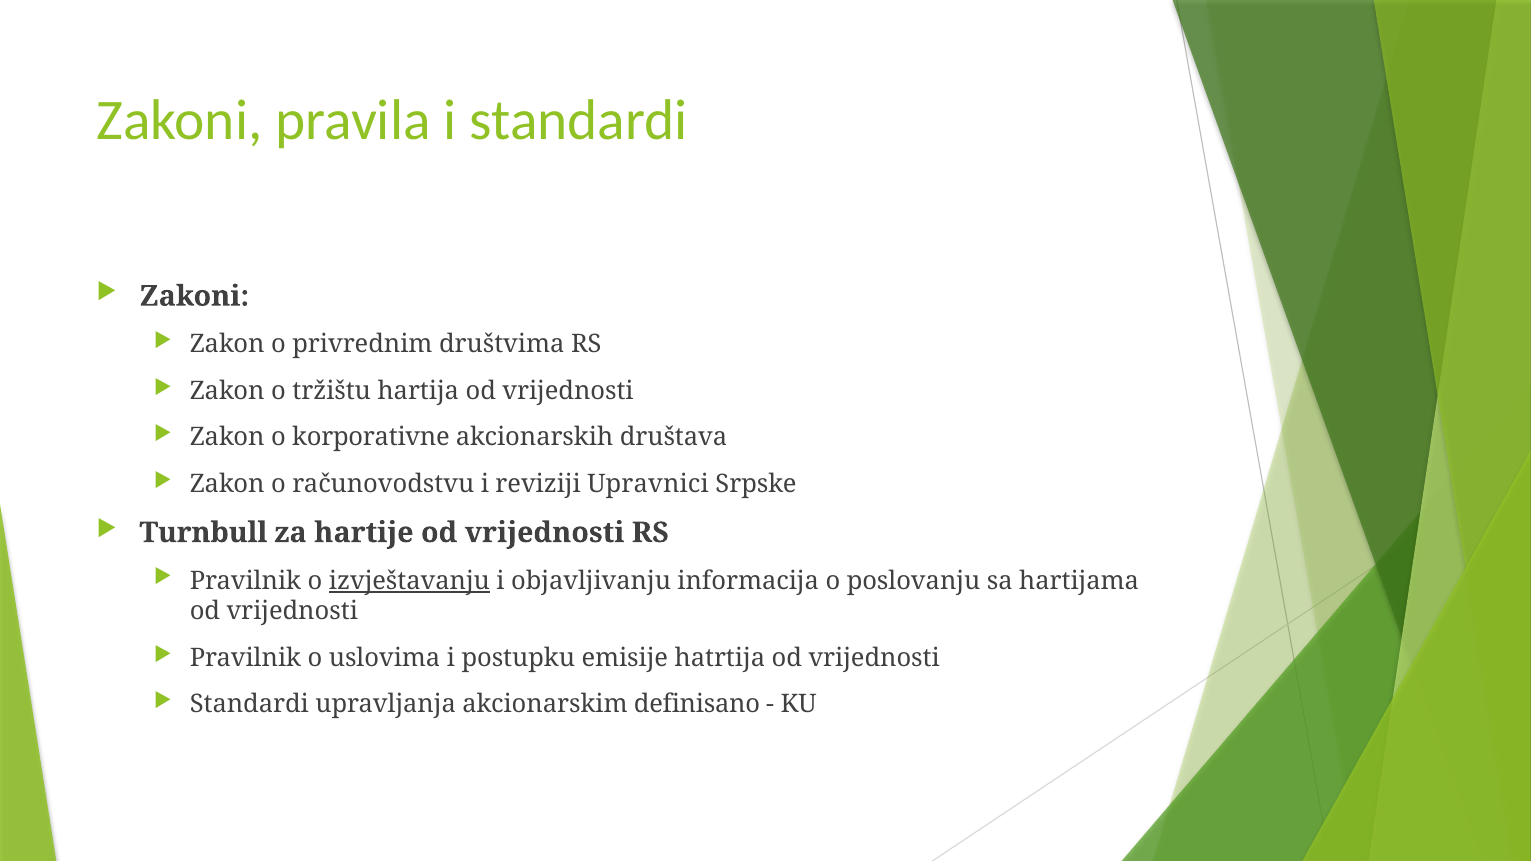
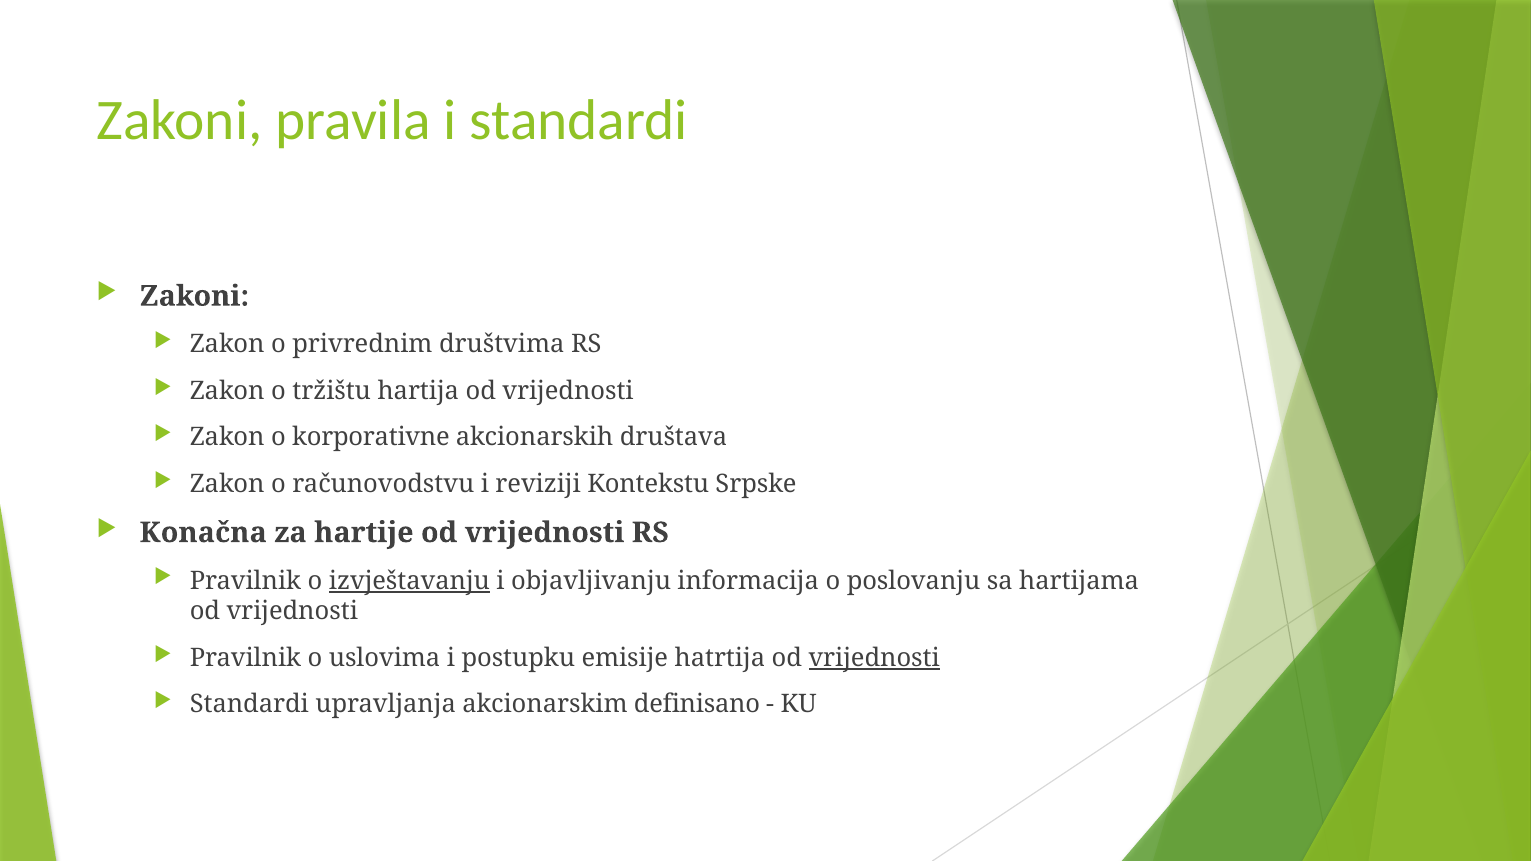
Upravnici: Upravnici -> Kontekstu (648, 484)
Turnbull: Turnbull -> Konačna (203, 533)
vrijednosti underline: none -> present (874, 658)
